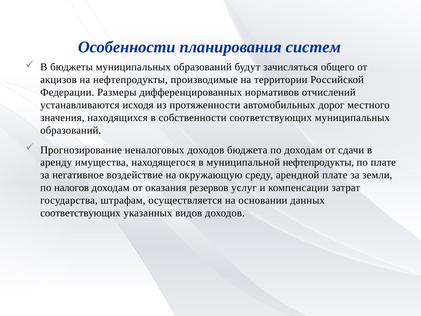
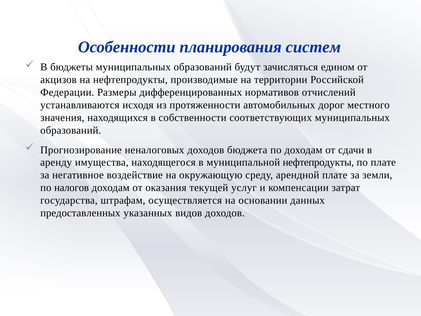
общего: общего -> едином (338, 67)
резервов: резервов -> текущей (209, 188)
соответствующих: соответствующих -> предоставленных (80, 213)
